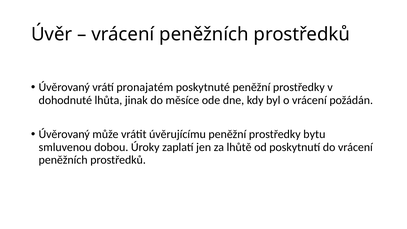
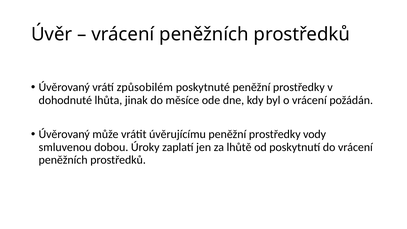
pronajatém: pronajatém -> způsobilém (145, 87)
bytu: bytu -> vody (315, 134)
